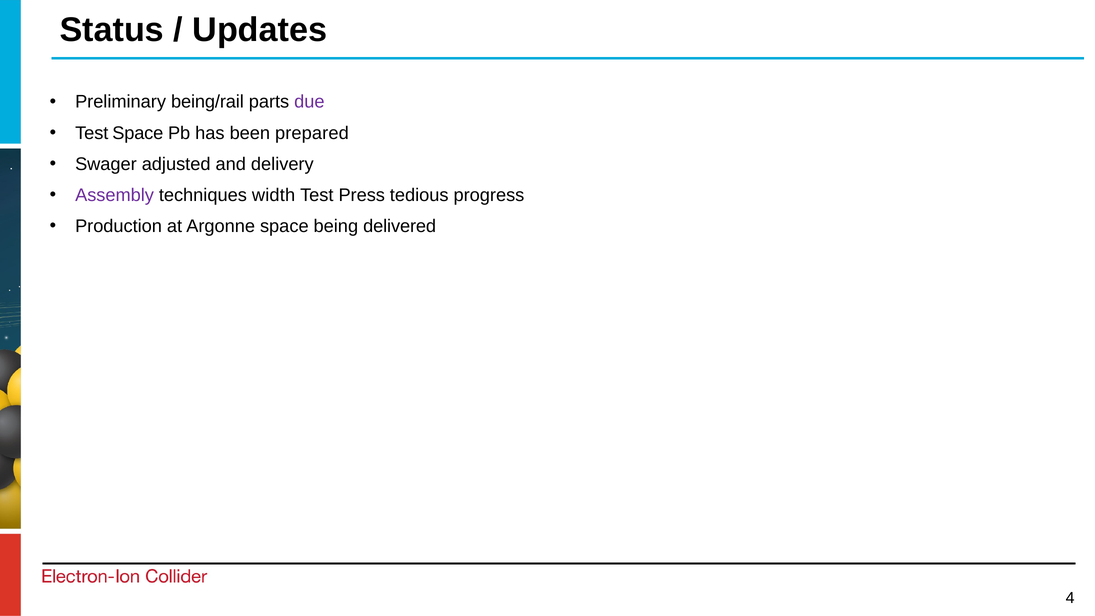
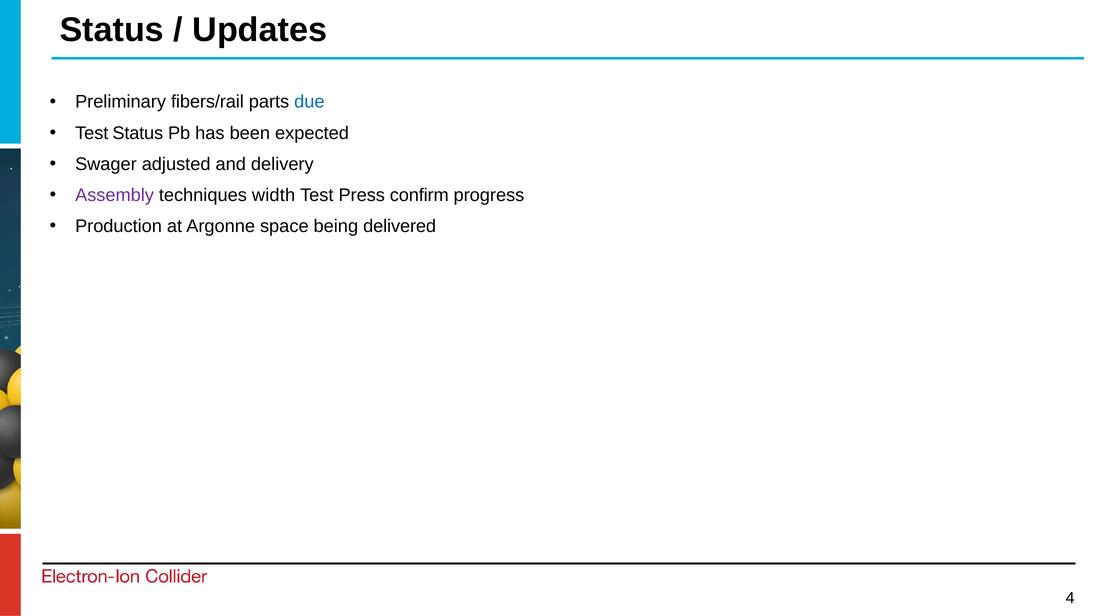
being/rail: being/rail -> fibers/rail (207, 102)
due colour: purple -> blue (309, 102)
Test Space: Space -> Status (138, 133)
prepared: prepared -> expected (312, 133)
tedious: tedious -> confirm (419, 195)
